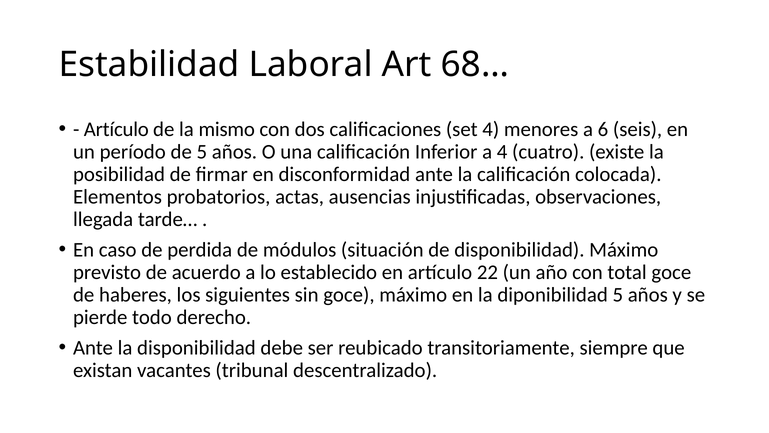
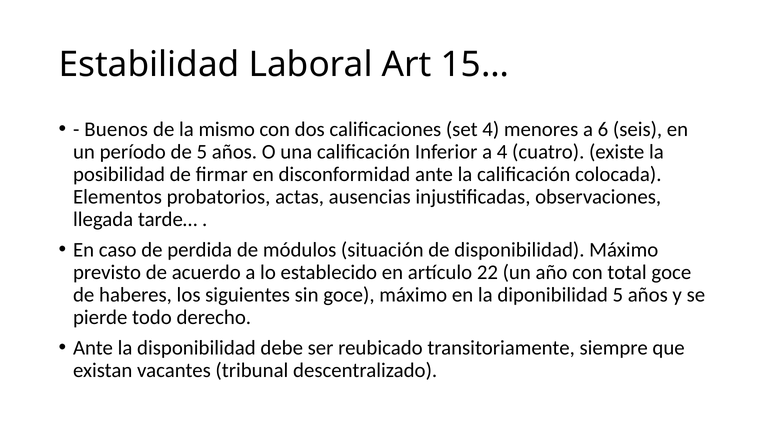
68…: 68… -> 15… (475, 65)
Artículo: Artículo -> Buenos (116, 129)
